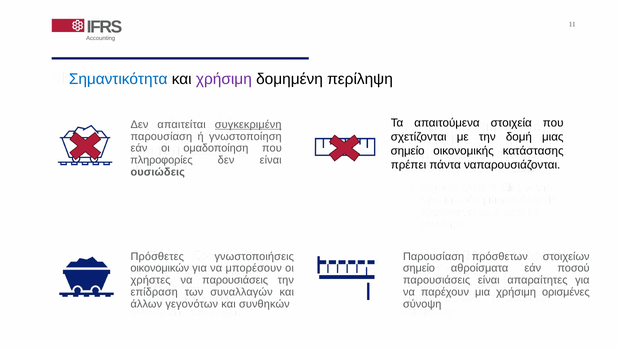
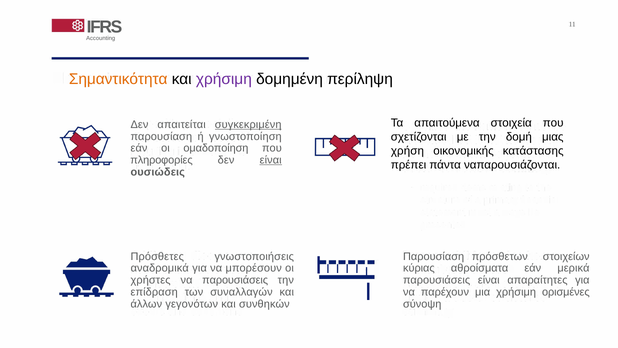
Σημαντικότητα colour: blue -> orange (118, 79)
σημείο: σημείο -> χρήση (407, 151)
είναι underline: none -> present (271, 160)
οικονομικών: οικονομικών -> αναδρομικά (160, 268)
σημείο: σημείο -> κύριας (419, 268)
ποσού: ποσού -> μερικά (573, 268)
